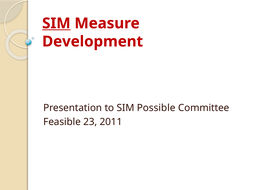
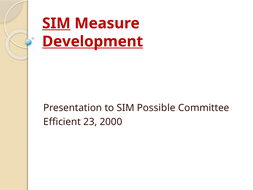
Development underline: none -> present (93, 41)
Feasible: Feasible -> Efficient (62, 122)
2011: 2011 -> 2000 (111, 122)
